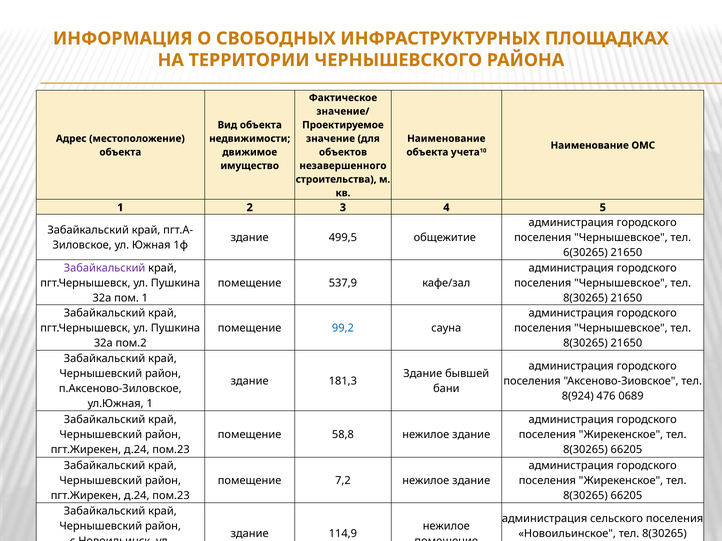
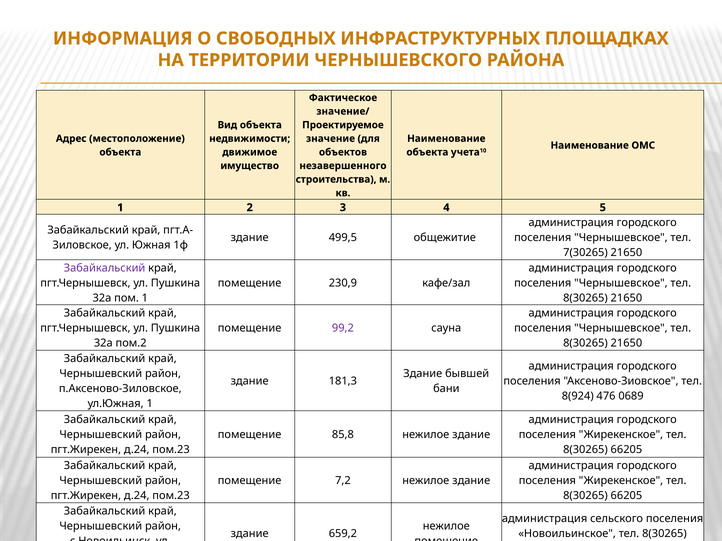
6(30265: 6(30265 -> 7(30265 (585, 253)
537,9: 537,9 -> 230,9 (343, 283)
99,2 colour: blue -> purple (343, 329)
58,8: 58,8 -> 85,8 (343, 435)
114,9: 114,9 -> 659,2 (343, 534)
